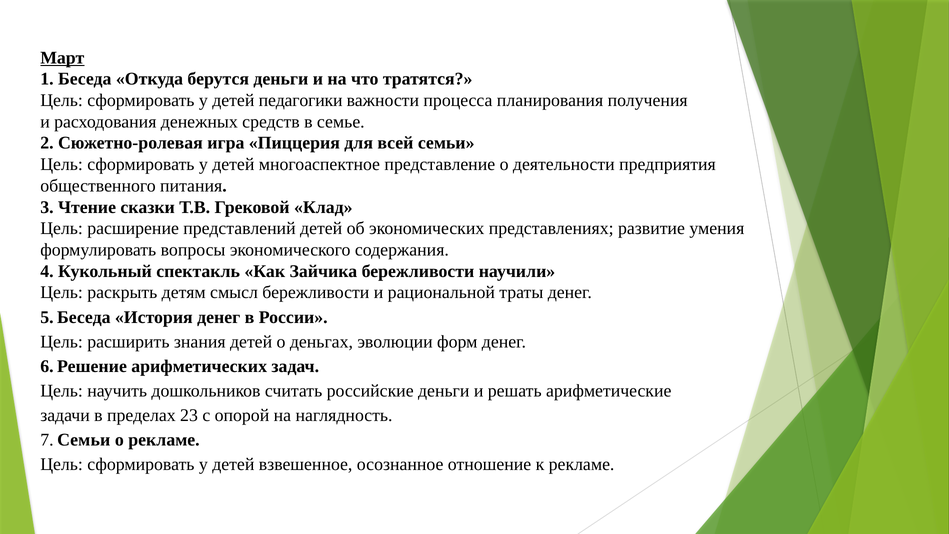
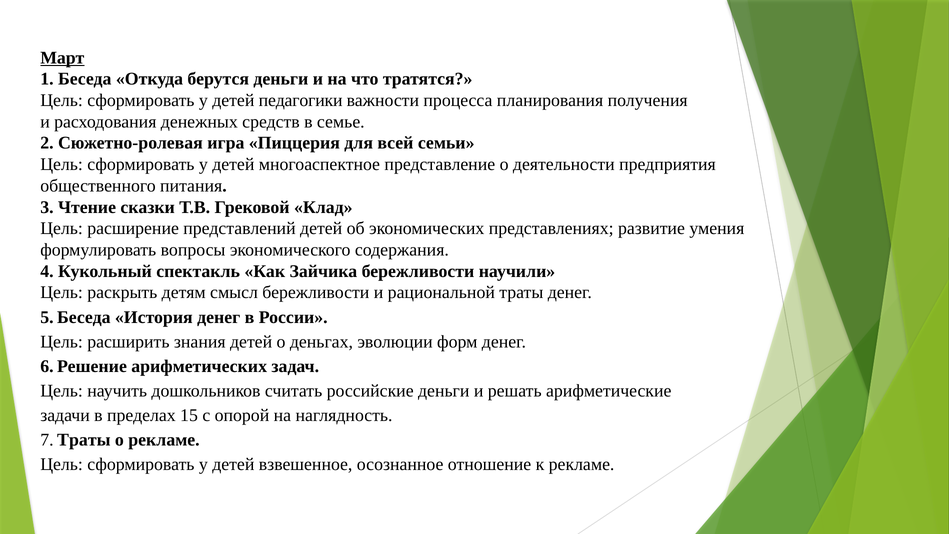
23: 23 -> 15 (189, 415)
7 Семьи: Семьи -> Траты (84, 440)
